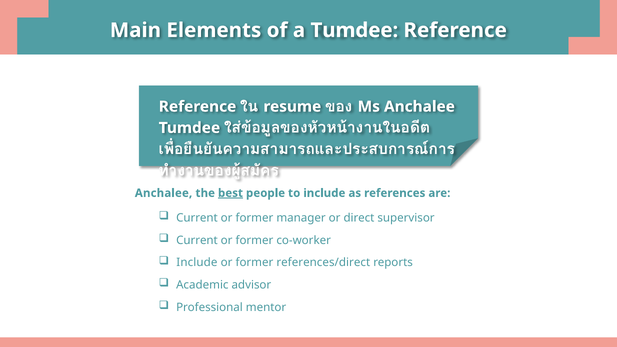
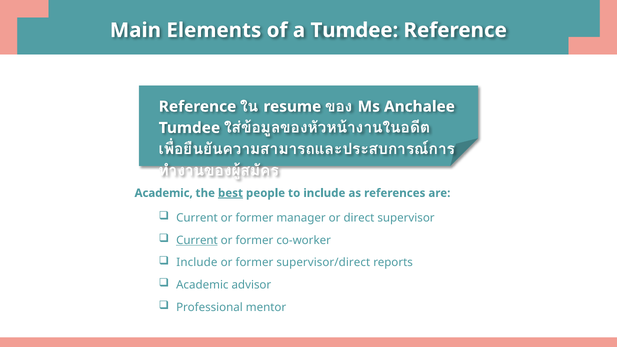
Anchalee: Anchalee -> Academic (164, 193)
Current underline: none -> present (197, 240)
references/direct: references/direct -> supervisor/direct (323, 263)
